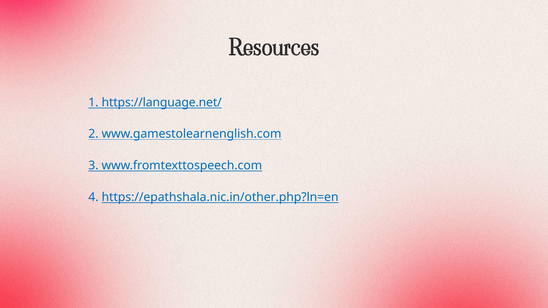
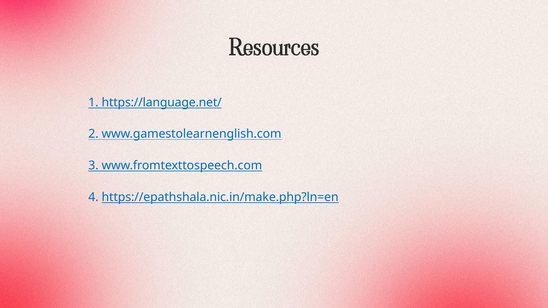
https://epathshala.nic.in/other.php?ln=en: https://epathshala.nic.in/other.php?ln=en -> https://epathshala.nic.in/make.php?ln=en (220, 197)
